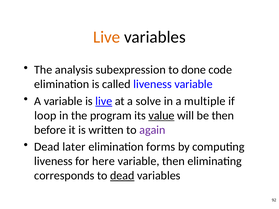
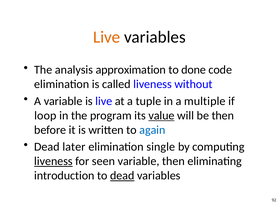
subexpression: subexpression -> approximation (131, 70)
liveness variable: variable -> without (193, 84)
live underline: present -> none (104, 101)
solve: solve -> tuple (148, 101)
again colour: purple -> blue (152, 130)
forms: forms -> single (161, 147)
liveness underline: none -> present (53, 161)
here: here -> seen (103, 161)
corresponds: corresponds -> introduction (64, 176)
